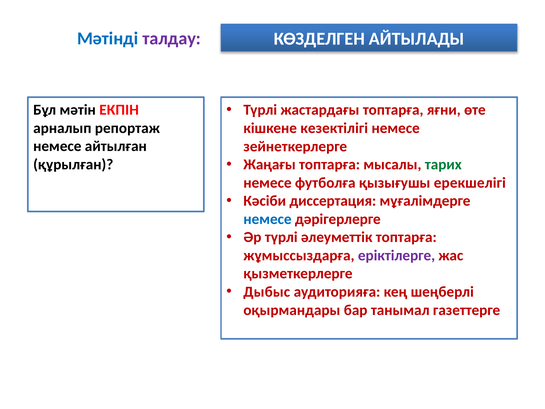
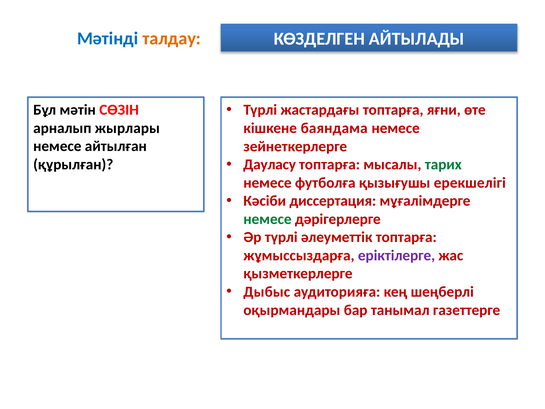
талдау colour: purple -> orange (172, 38)
ЕКПІН: ЕКПІН -> СӨЗІН (119, 110)
репортаж: репортаж -> жырлары (127, 128)
кезектілігі: кезектілігі -> баяндама (334, 128)
Жаңағы: Жаңағы -> Дауласу (270, 164)
немесе colour: blue -> green (267, 219)
